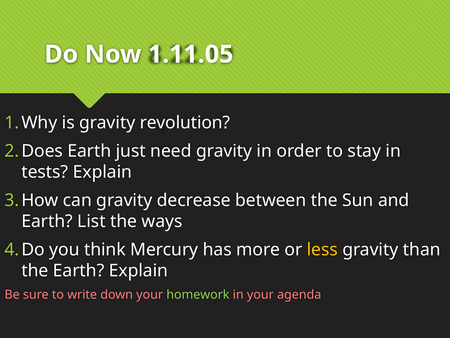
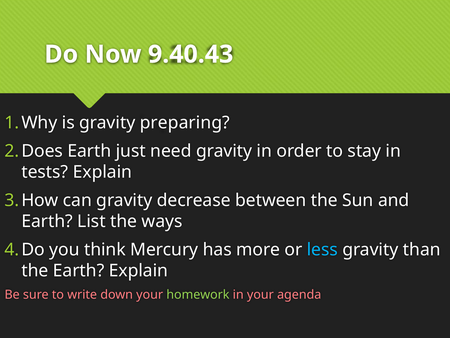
1.11.05: 1.11.05 -> 9.40.43 (191, 54)
revolution: revolution -> preparing (185, 123)
less colour: yellow -> light blue (322, 249)
